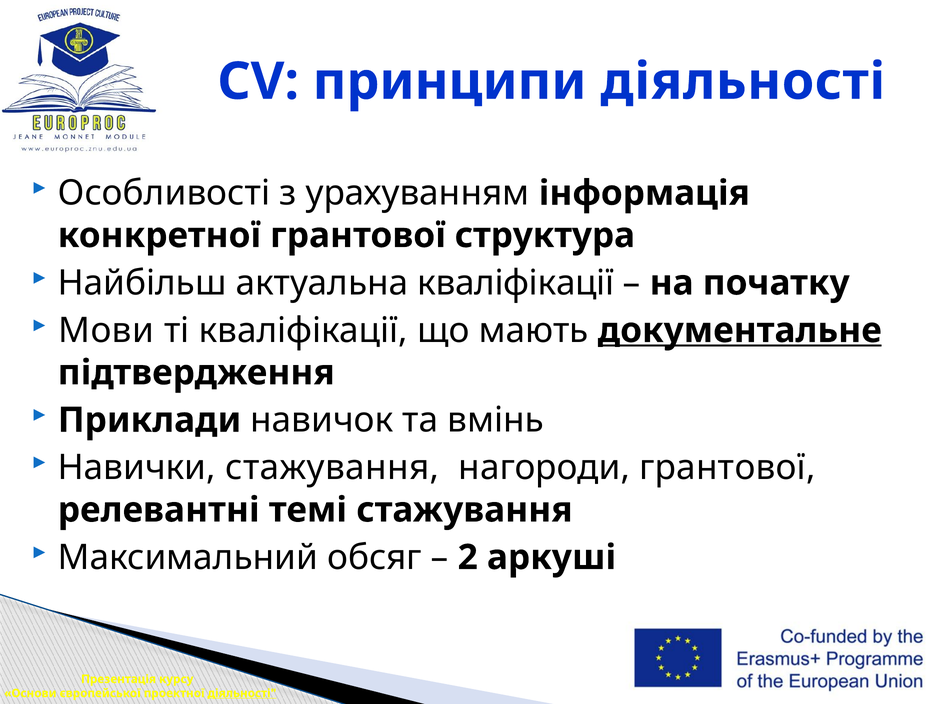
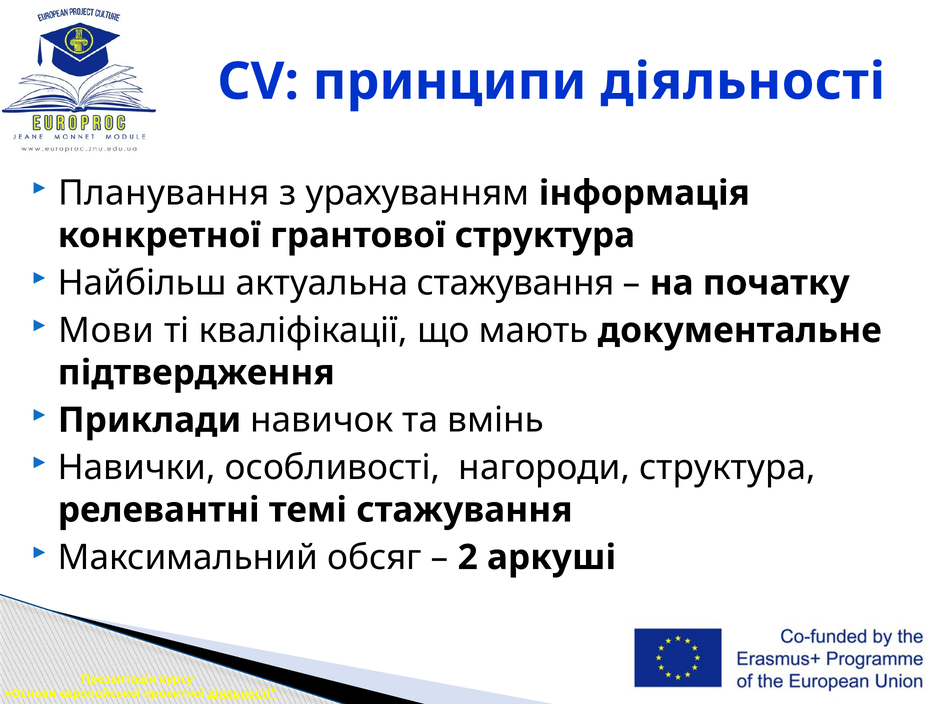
Особливості: Особливості -> Планування (164, 193)
актуальна кваліфікації: кваліфікації -> стажування (516, 283)
документальне underline: present -> none (740, 330)
Навички стажування: стажування -> особливості (333, 467)
нагороди грантової: грантової -> структура (727, 467)
